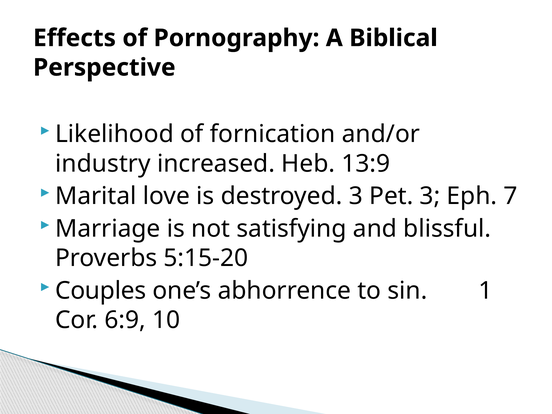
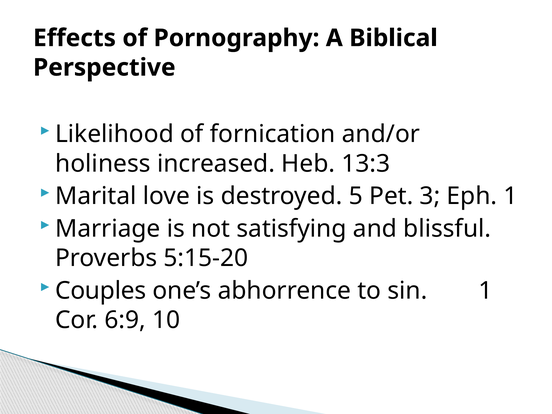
industry: industry -> holiness (103, 164)
13:9: 13:9 -> 13:3 (366, 164)
destroyed 3: 3 -> 5 (356, 196)
Eph 7: 7 -> 1 (511, 196)
